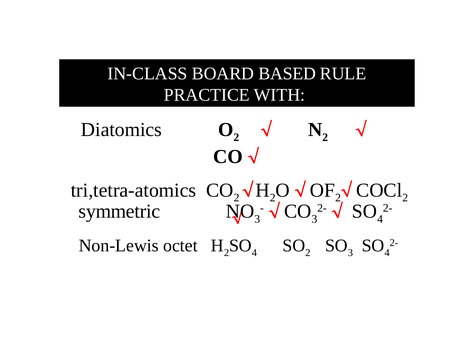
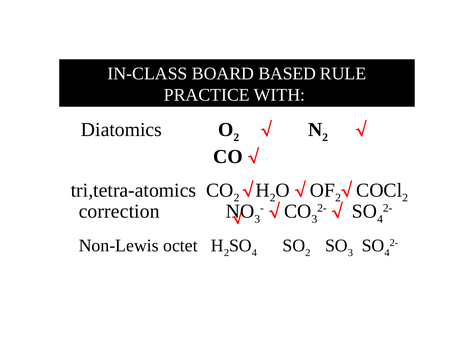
symmetric: symmetric -> correction (119, 211)
